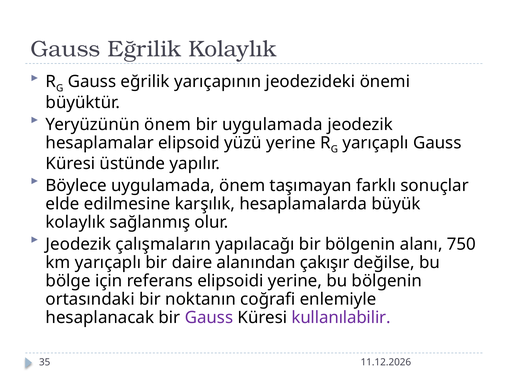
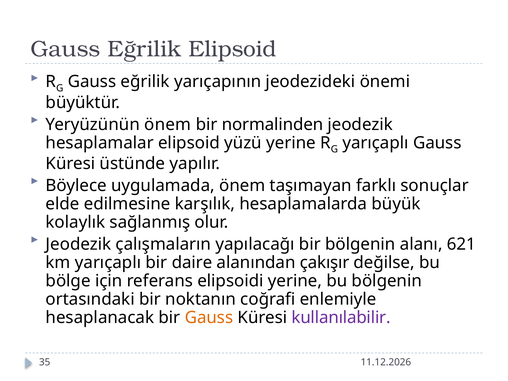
Eğrilik Kolaylık: Kolaylık -> Elipsoid (232, 49)
bir uygulamada: uygulamada -> normalinden (273, 125)
750: 750 -> 621 (461, 244)
Gauss colour: purple -> orange (209, 317)
